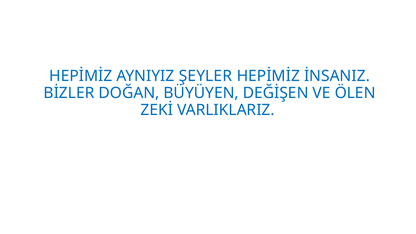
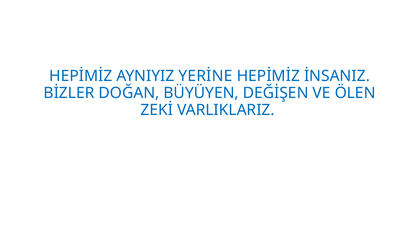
ŞEYLER: ŞEYLER -> YERİNE (205, 76)
